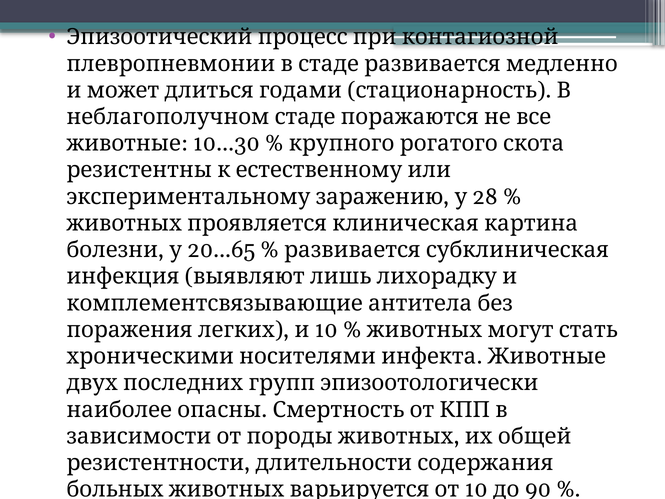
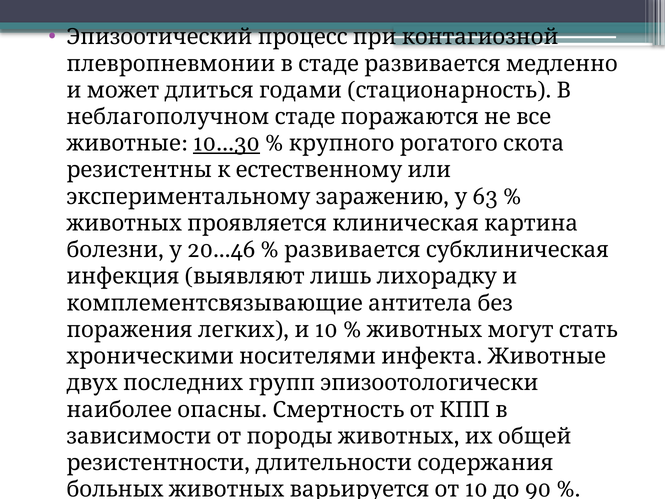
10...30 underline: none -> present (227, 143)
28: 28 -> 63 (485, 197)
20...65: 20...65 -> 20...46 (221, 250)
